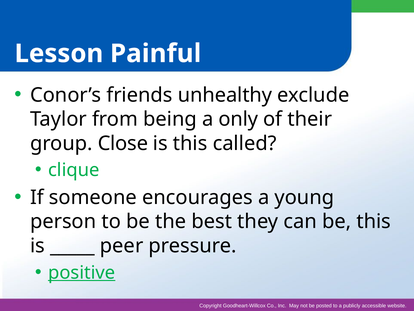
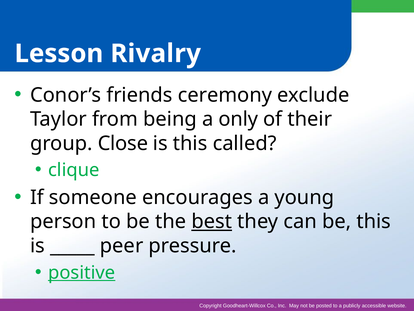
Painful: Painful -> Rivalry (156, 53)
unhealthy: unhealthy -> ceremony (225, 95)
best underline: none -> present (212, 221)
